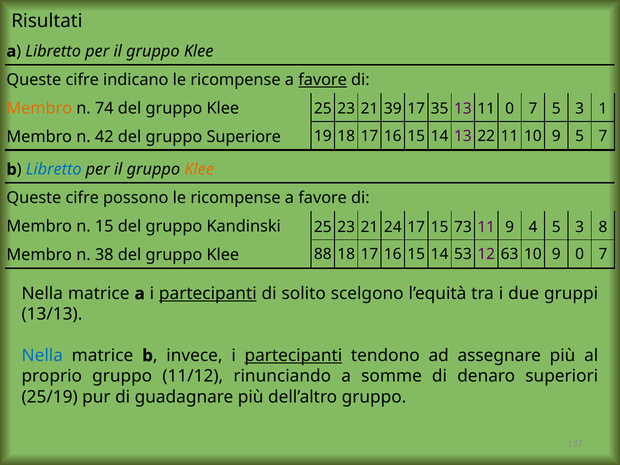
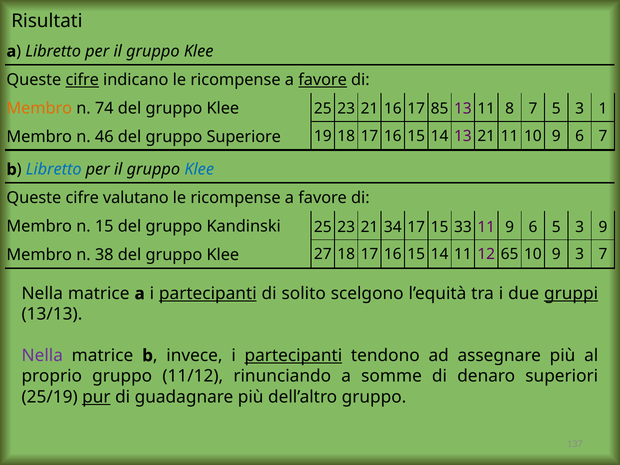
cifre underline: none -> present (82, 80)
21 39: 39 -> 16 (393, 109)
35: 35 -> 85 (440, 109)
11 0: 0 -> 8 (510, 109)
42: 42 -> 46 (104, 137)
13 22: 22 -> 21 (486, 136)
10 9 5: 5 -> 6 (580, 136)
Klee colour: orange -> blue (199, 170)
possono: possono -> valutano (136, 198)
24: 24 -> 34 (393, 227)
73: 73 -> 33 (463, 227)
11 9 4: 4 -> 6 (533, 227)
3 8: 8 -> 9 (603, 227)
88: 88 -> 27 (323, 254)
14 53: 53 -> 11 (463, 254)
63: 63 -> 65 (510, 254)
9 0: 0 -> 3 (580, 254)
gruppi underline: none -> present (571, 294)
Nella colour: blue -> purple (42, 356)
pur underline: none -> present (96, 397)
